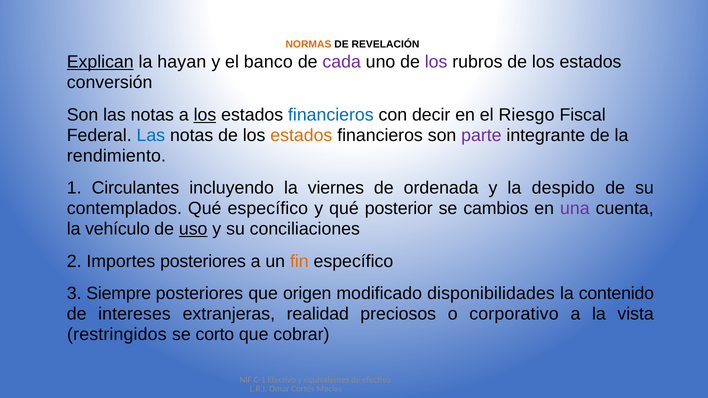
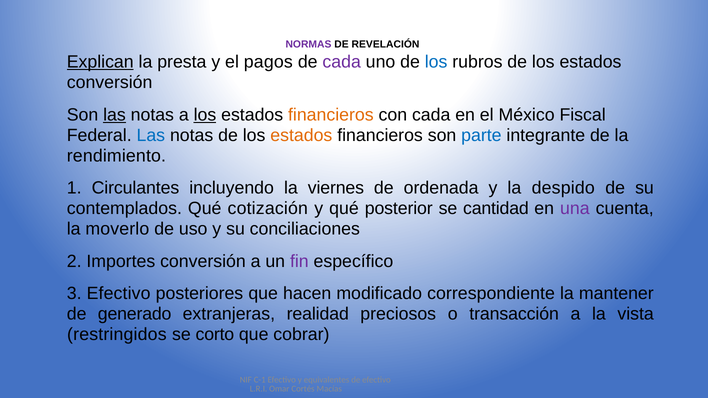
NORMAS colour: orange -> purple (308, 44)
hayan: hayan -> presta (182, 62)
banco: banco -> pagos (268, 62)
los colour: purple -> blue (436, 62)
las underline: none -> present (115, 115)
financieros colour: blue -> orange (331, 115)
con decir: decir -> cada (431, 115)
Riesgo: Riesgo -> México (527, 115)
parte colour: purple -> blue (481, 135)
Qué específico: específico -> cotización (268, 209)
cambios: cambios -> cantidad (496, 209)
vehículo: vehículo -> moverlo (117, 229)
uso underline: present -> none (193, 229)
Importes posteriores: posteriores -> conversión (203, 261)
fin colour: orange -> purple (299, 261)
3 Siempre: Siempre -> Efectivo (119, 294)
origen: origen -> hacen (307, 294)
disponibilidades: disponibilidades -> correspondiente (491, 294)
contenido: contenido -> mantener (616, 294)
intereses: intereses -> generado (135, 314)
corporativo: corporativo -> transacción (514, 314)
